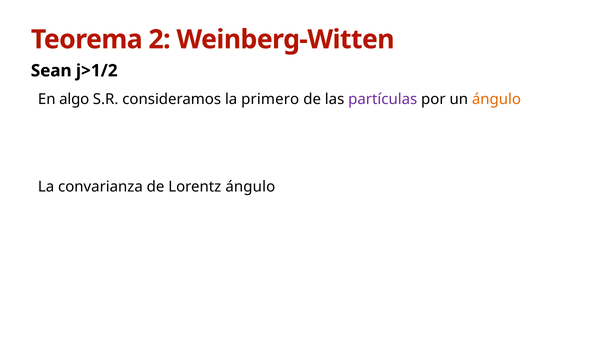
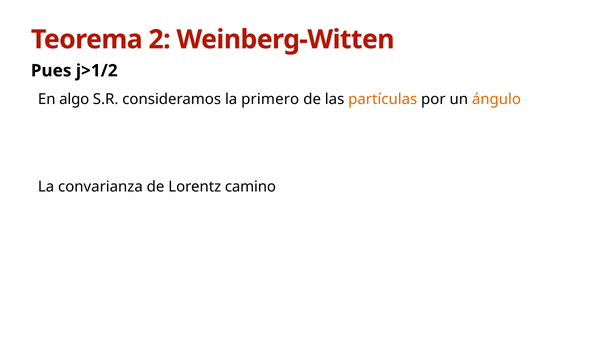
Sean: Sean -> Pues (51, 71)
partículas colour: purple -> orange (383, 99)
Lorentz ángulo: ángulo -> camino (250, 186)
